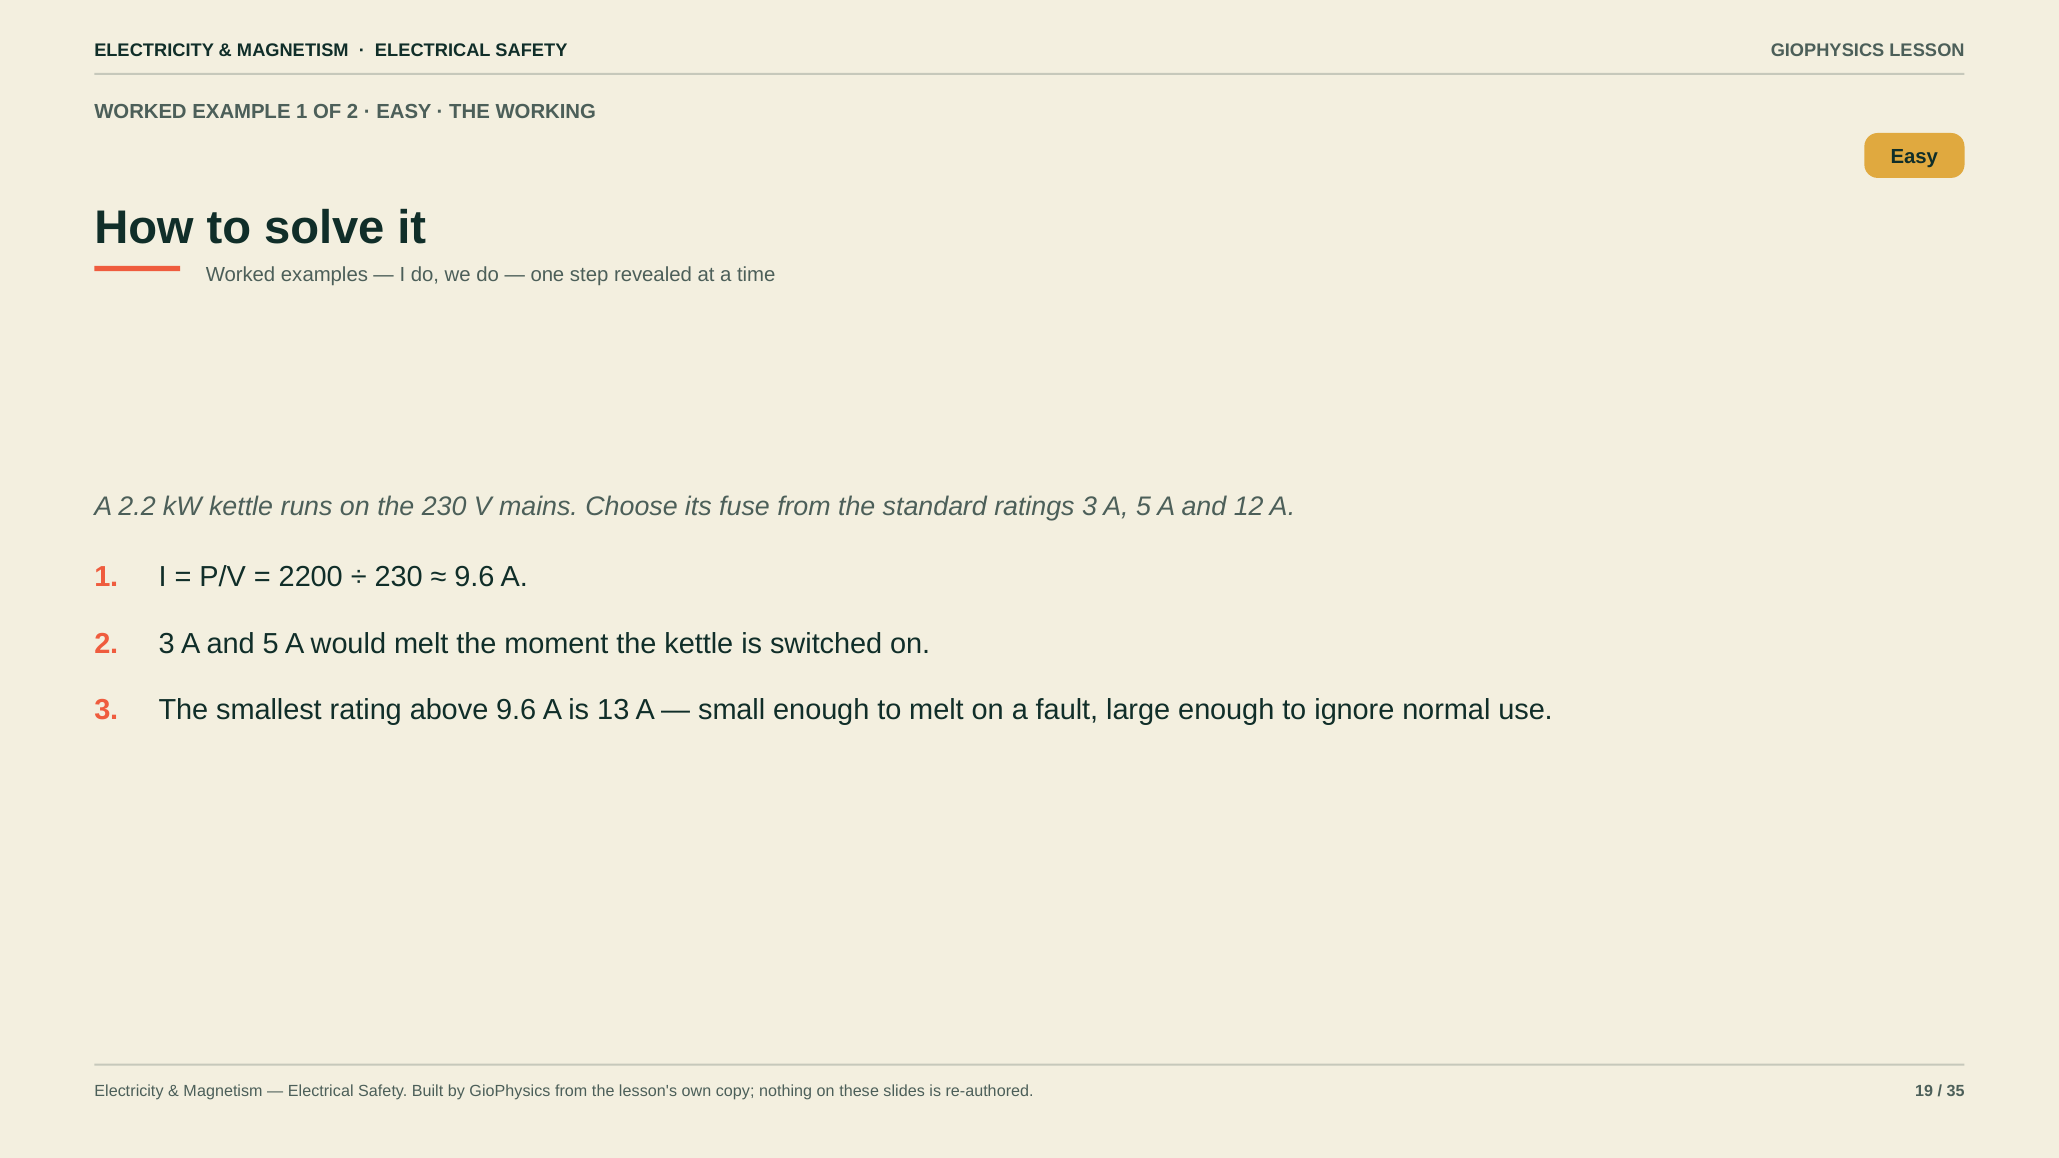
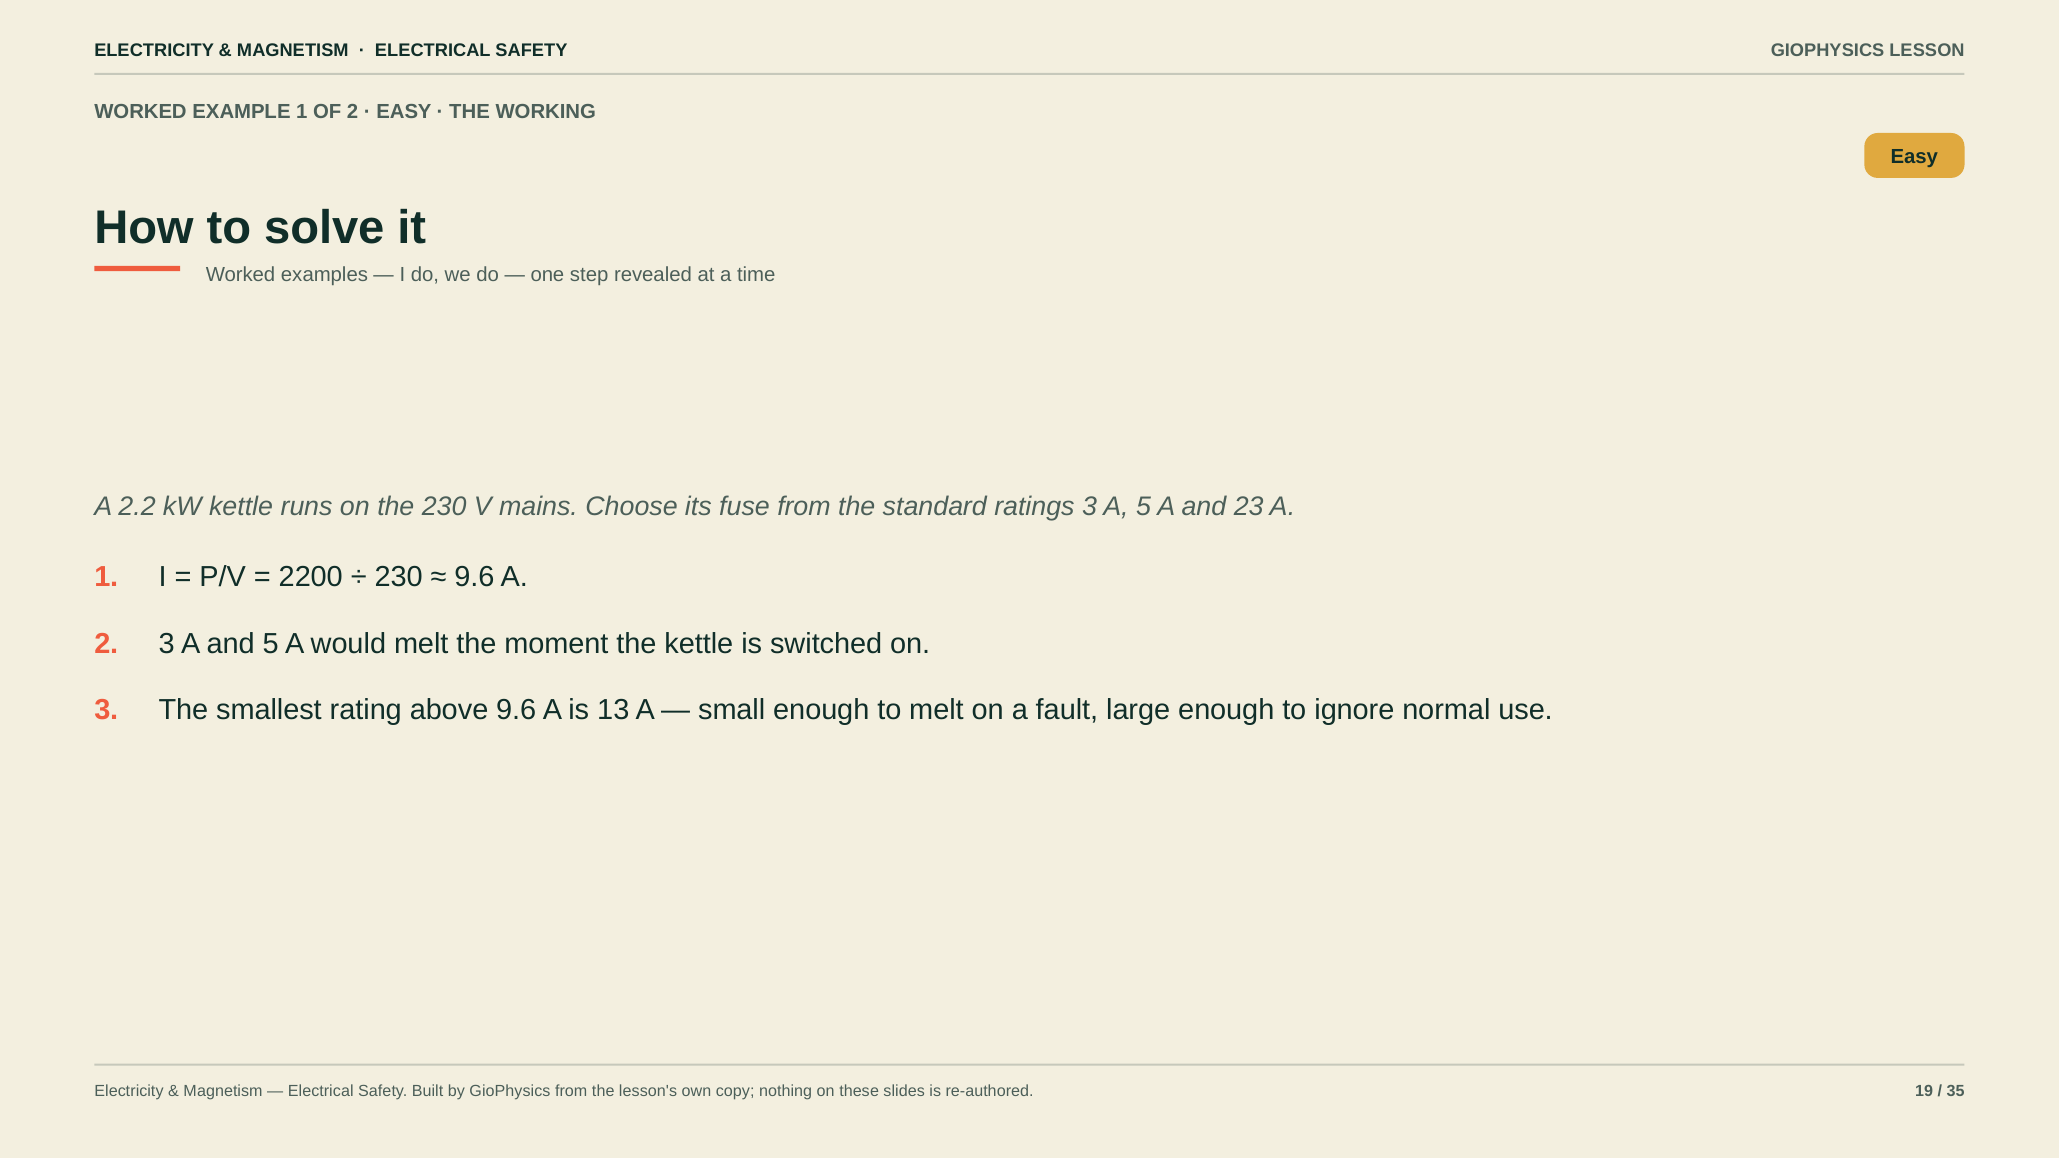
12: 12 -> 23 (1249, 507)
